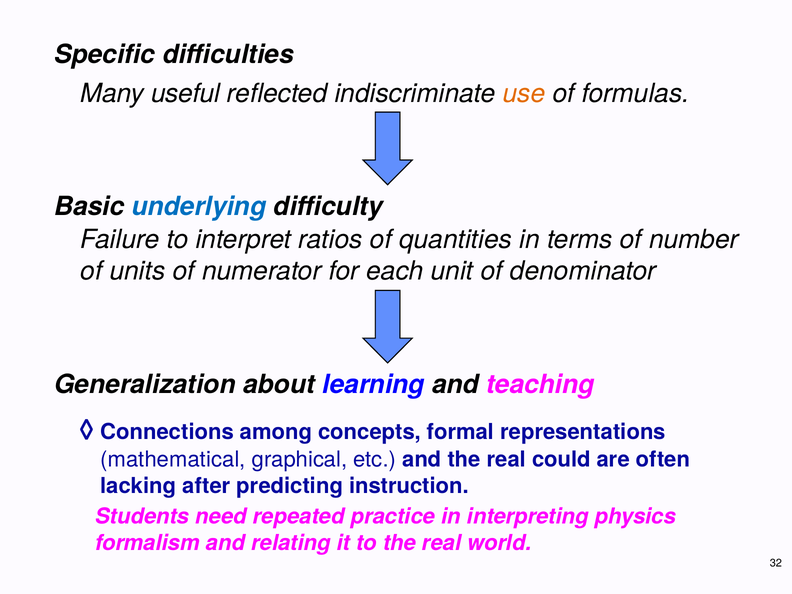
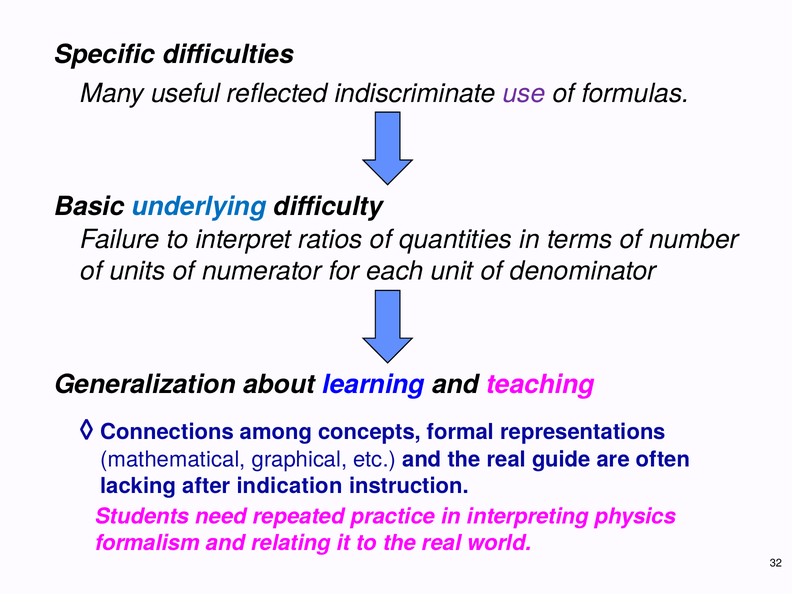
use colour: orange -> purple (524, 94)
could: could -> guide (561, 460)
predicting: predicting -> indication (290, 486)
